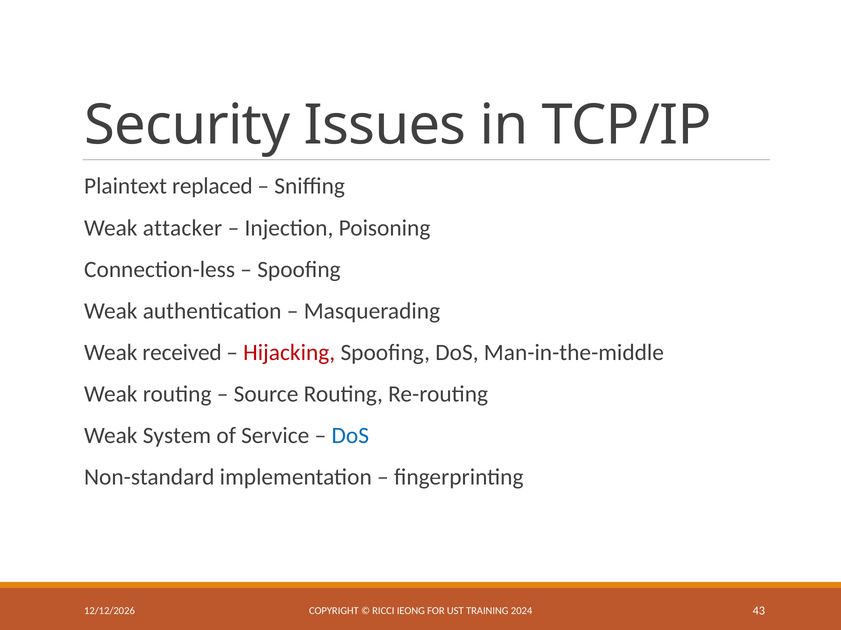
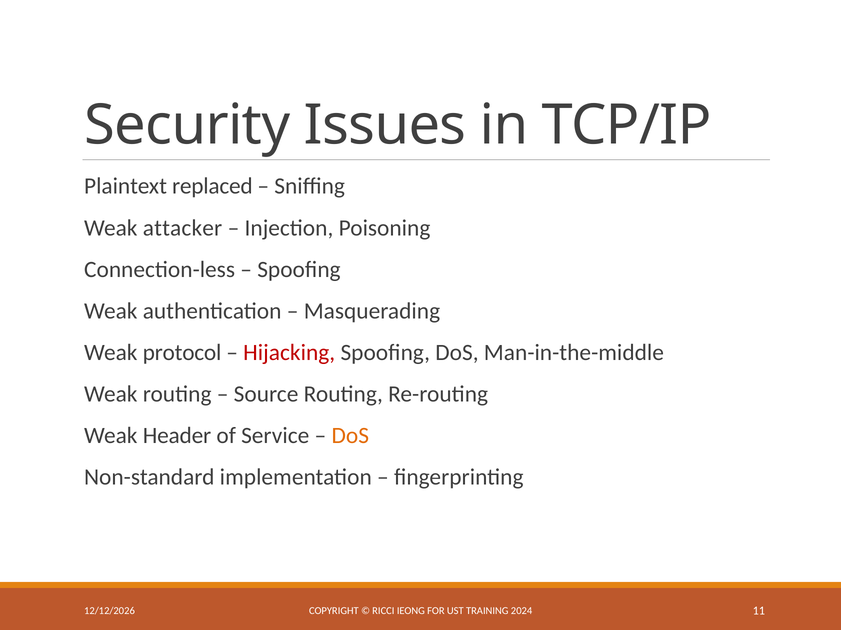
received: received -> protocol (182, 353)
System: System -> Header (177, 436)
DoS colour: blue -> orange (350, 436)
43: 43 -> 11 (759, 612)
